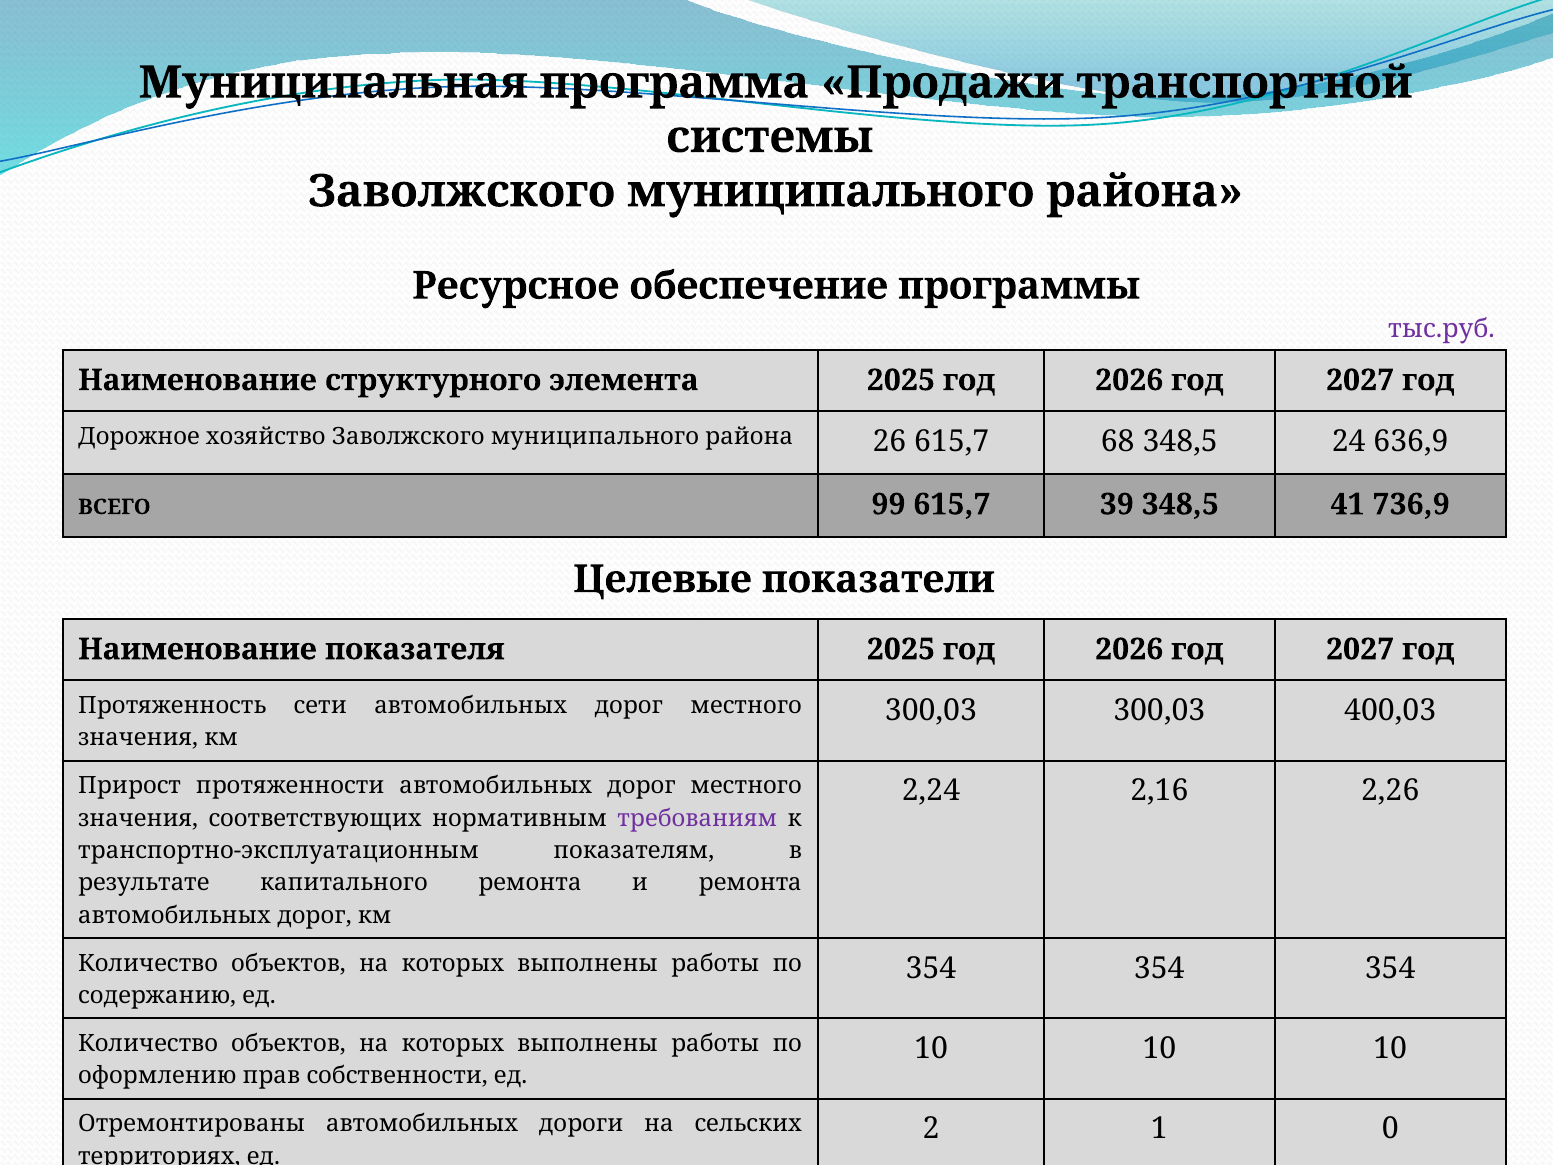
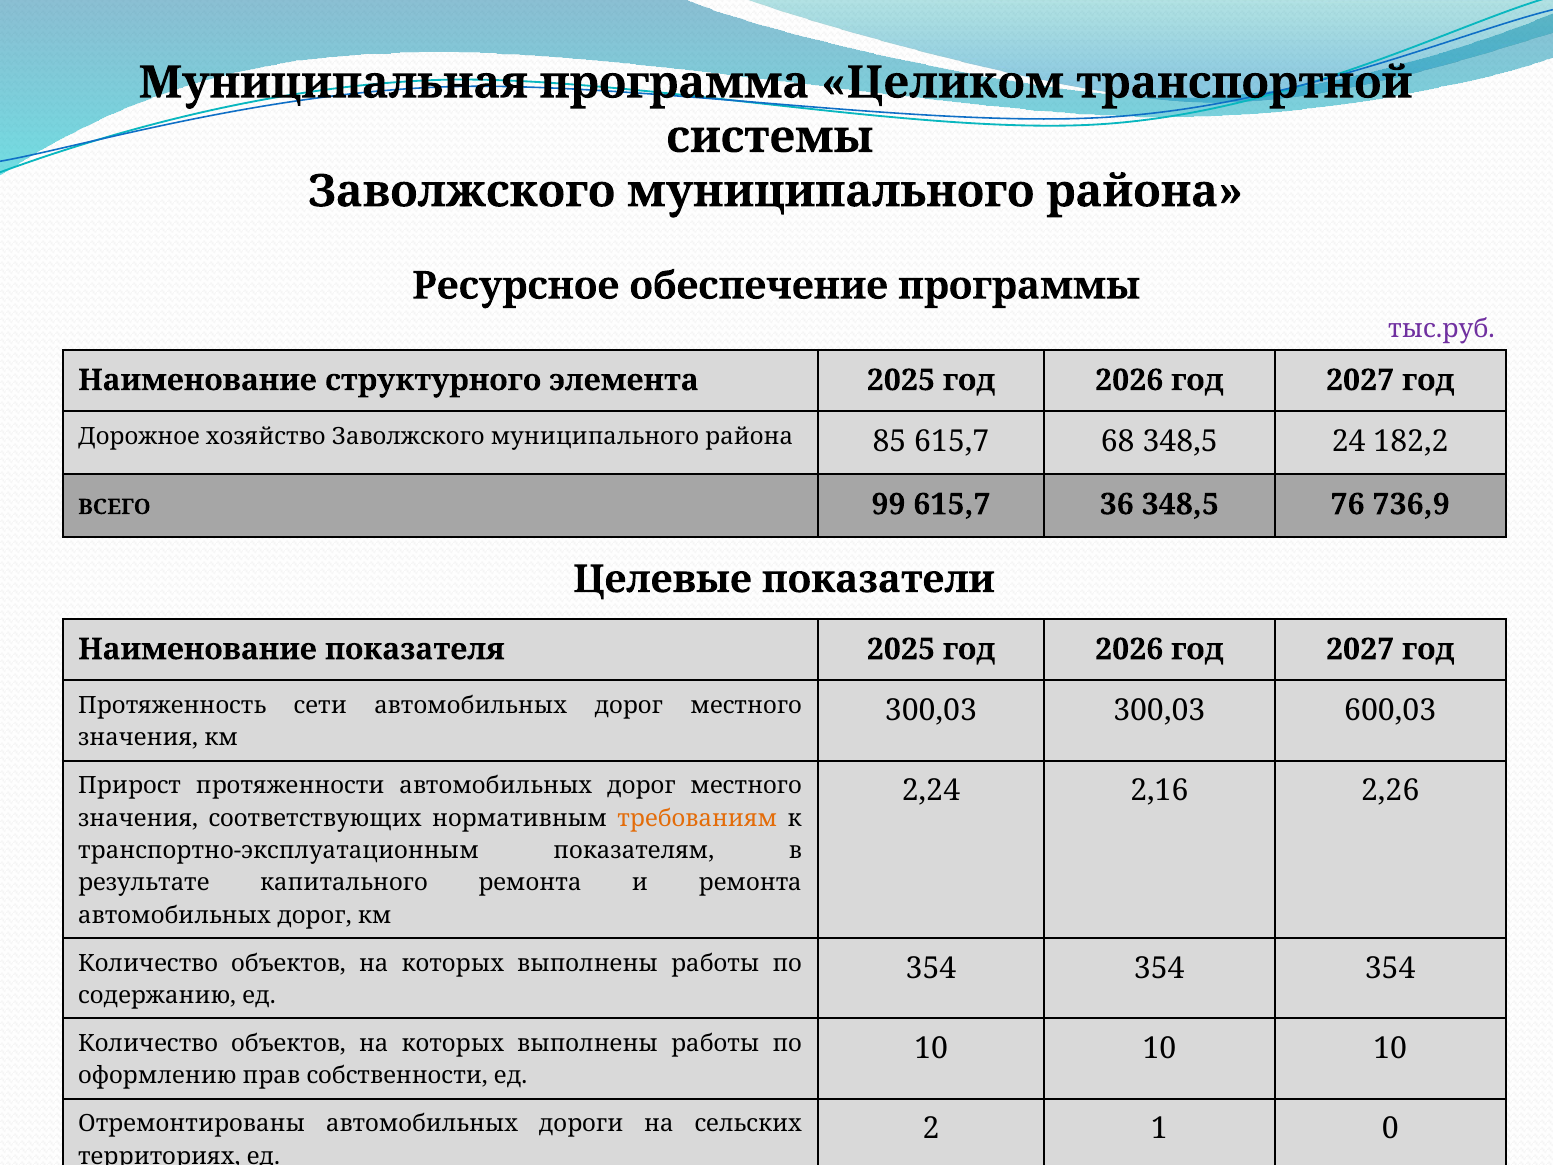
Продажи: Продажи -> Целиком (943, 83)
26: 26 -> 85 (889, 441)
636,9: 636,9 -> 182,2 (1411, 441)
39: 39 -> 36 (1117, 504)
41: 41 -> 76 (1348, 504)
400,03: 400,03 -> 600,03 (1390, 710)
требованиям colour: purple -> orange (697, 818)
